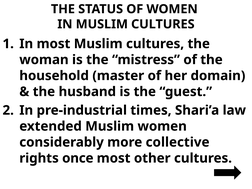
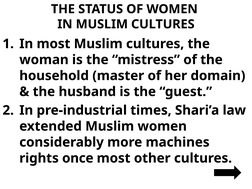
collective: collective -> machines (178, 142)
